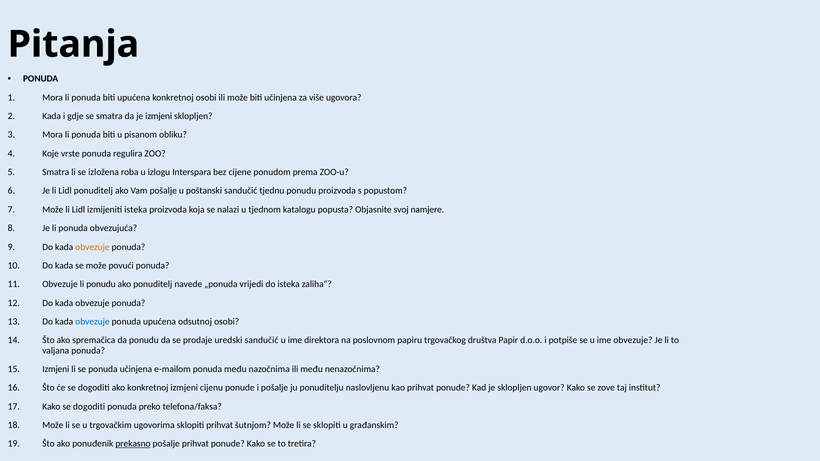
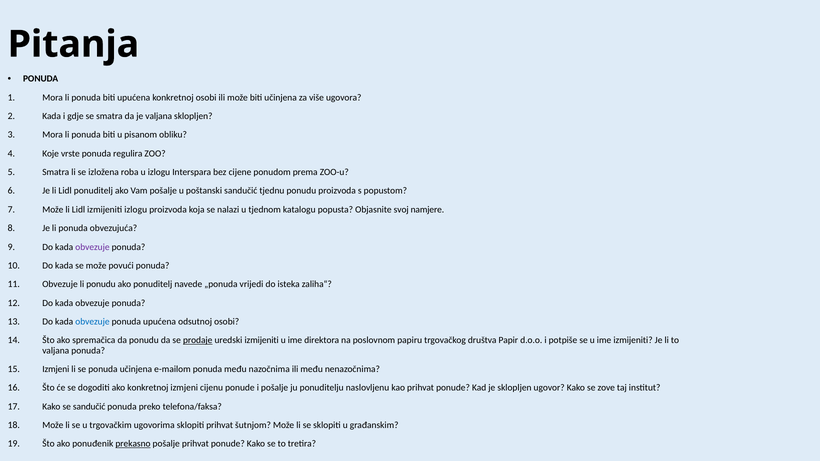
je izmjeni: izmjeni -> valjana (159, 116)
izmijeniti isteka: isteka -> izlogu (136, 210)
obvezuje colour: orange -> purple (92, 247)
prodaje underline: none -> present (198, 340)
uredski sandučić: sandučić -> izmijeniti (262, 340)
ime obvezuje: obvezuje -> izmijeniti (633, 340)
Kako se dogoditi: dogoditi -> sandučić (89, 407)
